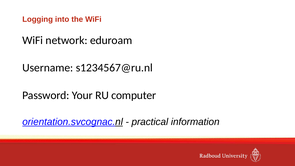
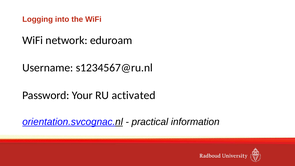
computer: computer -> activated (134, 95)
